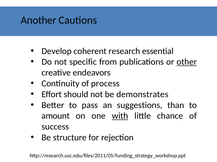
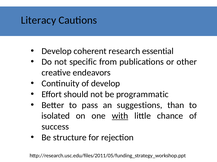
Another: Another -> Literacy (38, 20)
other underline: present -> none (187, 62)
of process: process -> develop (106, 84)
demonstrates: demonstrates -> programmatic (142, 95)
amount: amount -> isolated (56, 116)
